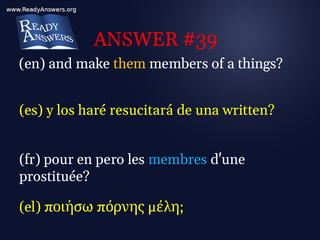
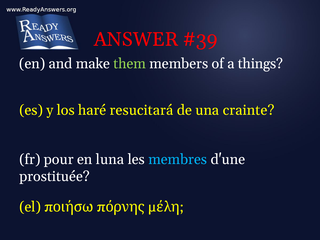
them colour: yellow -> light green (130, 64)
written: written -> crainte (249, 110)
pero: pero -> luna (110, 159)
